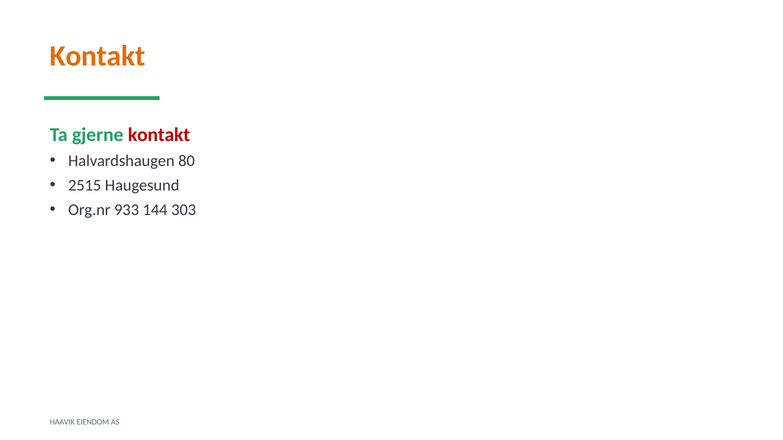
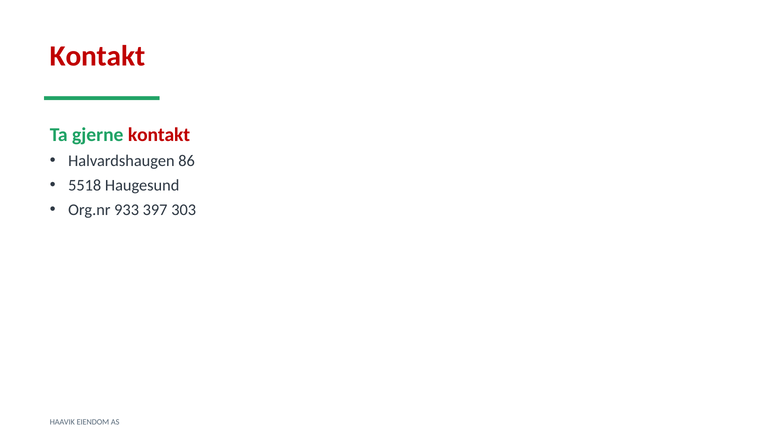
Kontakt colour: orange -> red (98, 56)
80: 80 -> 86 (187, 161)
2515: 2515 -> 5518 (85, 185)
144: 144 -> 397 (155, 210)
